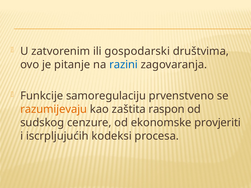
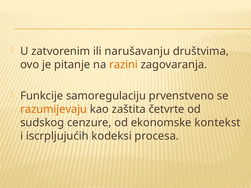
gospodarski: gospodarski -> narušavanju (137, 51)
razini colour: blue -> orange (124, 65)
raspon: raspon -> četvrte (167, 109)
provjeriti: provjeriti -> kontekst (217, 123)
